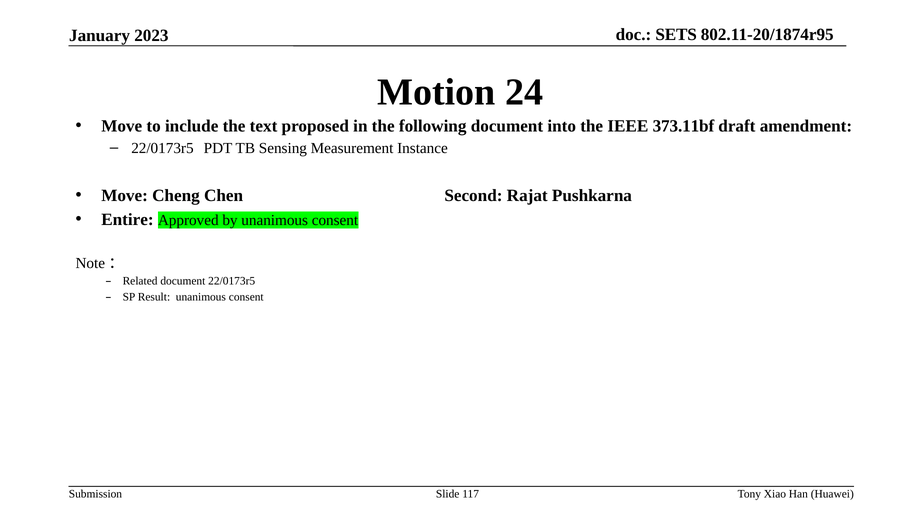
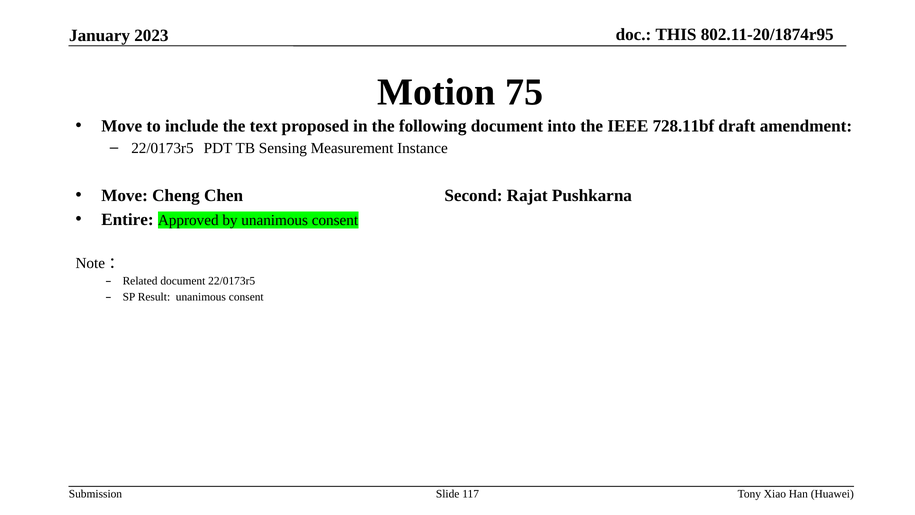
SETS: SETS -> THIS (676, 34)
24: 24 -> 75 (524, 92)
373.11bf: 373.11bf -> 728.11bf (683, 126)
